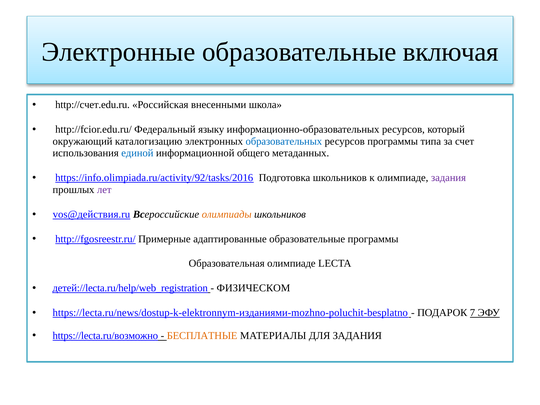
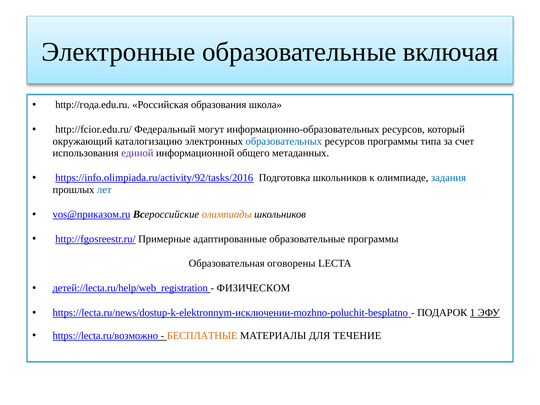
http://счет.edu.ru: http://счет.edu.ru -> http://года.edu.ru (93, 105)
внесенными: внесенными -> образования (219, 105)
языку: языку -> могут (211, 129)
единой colour: blue -> purple (137, 153)
задания colour: purple -> blue (448, 178)
лет colour: purple -> blue (104, 190)
vos@действия.ru: vos@действия.ru -> vos@приказом.ru (92, 214)
Образовательная олимпиаде: олимпиаде -> оговорены (291, 263)
https://lecta.ru/news/dostup-k-elektronnym-изданиями-mozhno-poluchit-besplatno: https://lecta.ru/news/dostup-k-elektronnym-изданиями-mozhno-poluchit-besplatno -> https://lecta.ru/news/dostup-k-elektronnym-исключении-mozhno-poluchit-besplatno (230, 313)
7: 7 -> 1 (473, 313)
ДЛЯ ЗАДАНИЯ: ЗАДАНИЯ -> ТЕЧЕНИЕ (357, 336)
